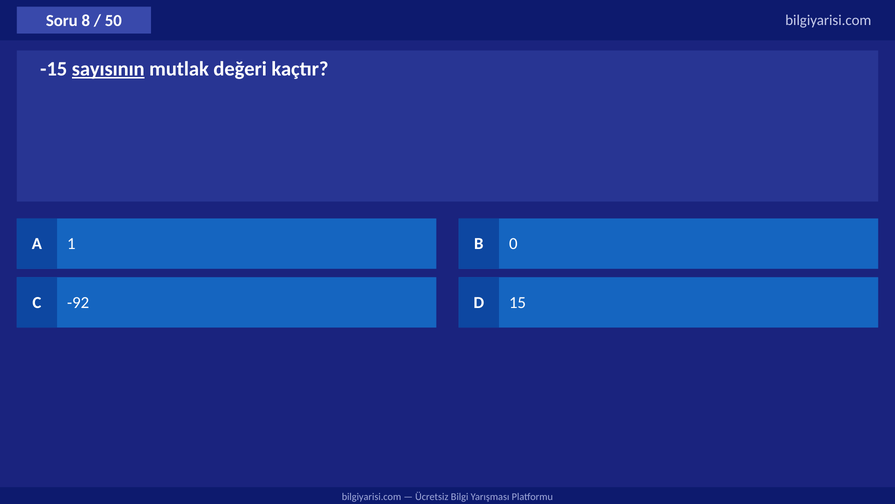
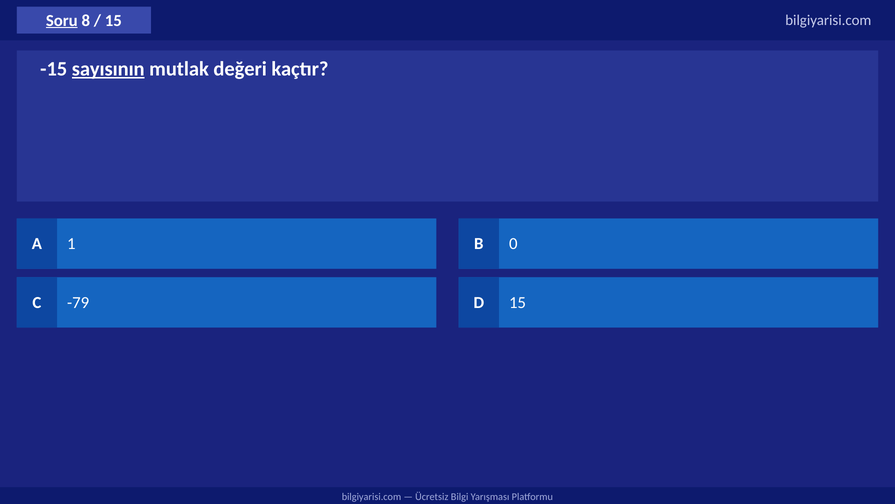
Soru underline: none -> present (62, 20)
50: 50 -> 15 (113, 20)
-92: -92 -> -79 (78, 302)
